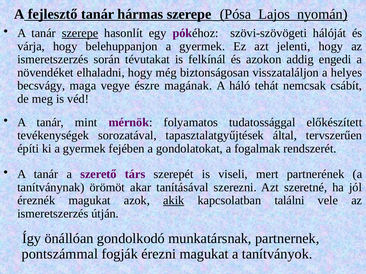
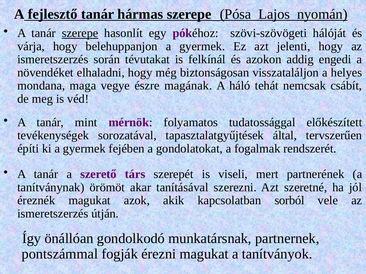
becsvágy: becsvágy -> mondana (41, 86)
akik underline: present -> none (174, 201)
találni: találni -> sorból (290, 201)
